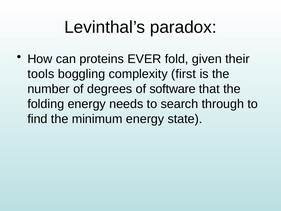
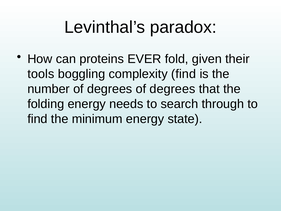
complexity first: first -> find (184, 74)
degrees of software: software -> degrees (172, 89)
